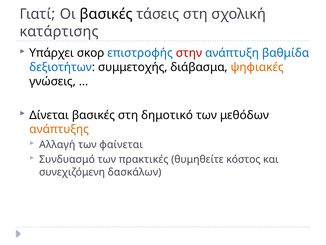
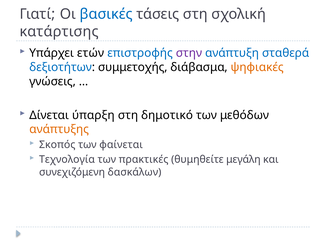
βασικές colour: black -> blue (106, 14)
σκορ: σκορ -> ετών (90, 53)
στην colour: red -> purple (189, 53)
βαθμίδα: βαθμίδα -> σταθερά (286, 53)
Δίνεται βασικές: βασικές -> ύπαρξη (93, 115)
Αλλαγή: Αλλαγή -> Σκοπός (57, 144)
Συνδυασμό: Συνδυασμό -> Τεχνολογία (67, 159)
κόστος: κόστος -> μεγάλη (243, 159)
